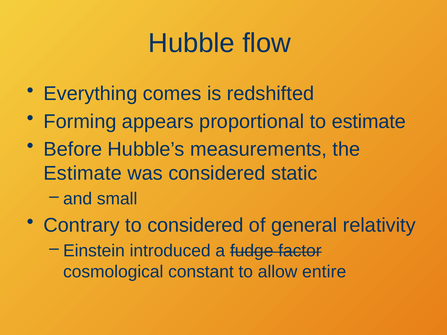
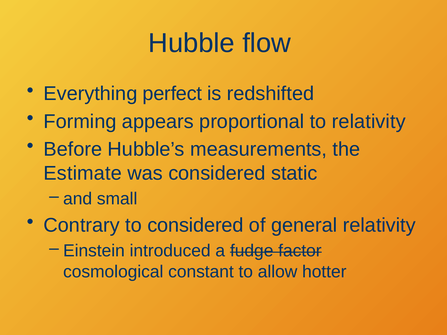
comes: comes -> perfect (172, 94)
to estimate: estimate -> relativity (369, 122)
entire: entire -> hotter (324, 272)
